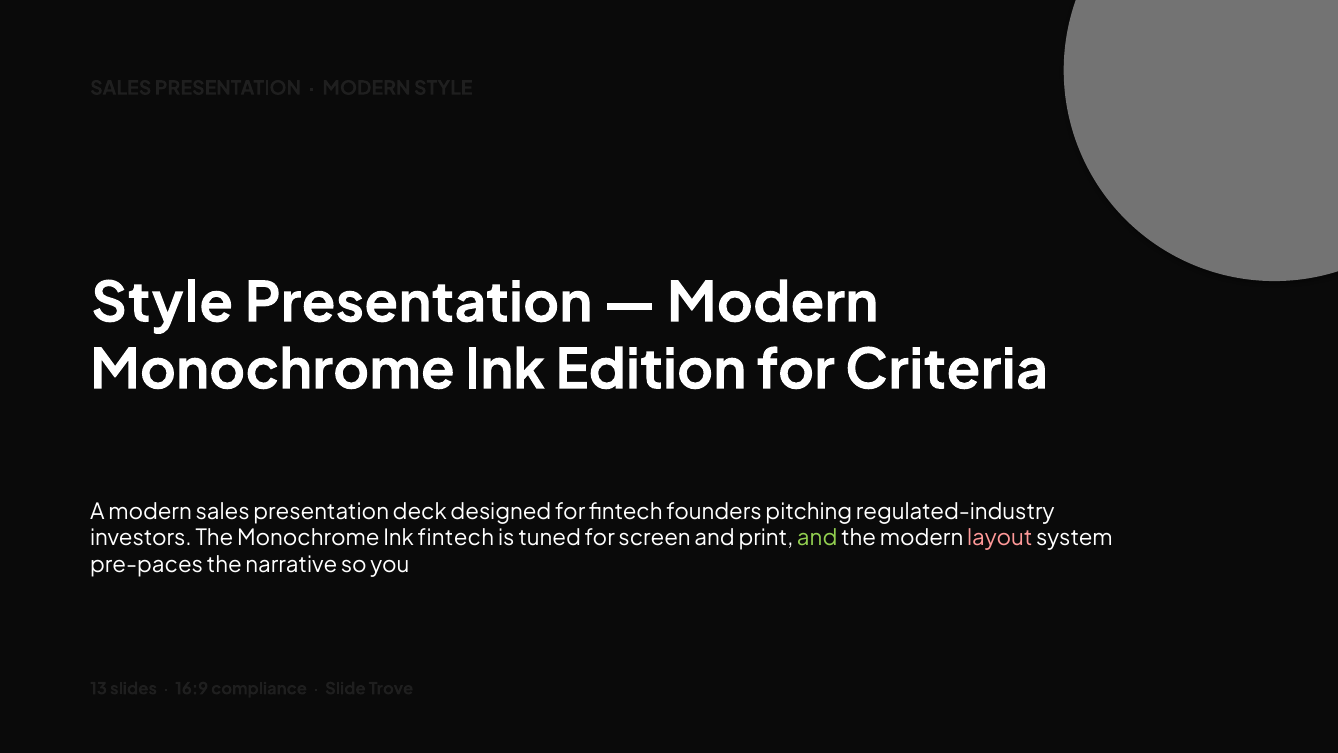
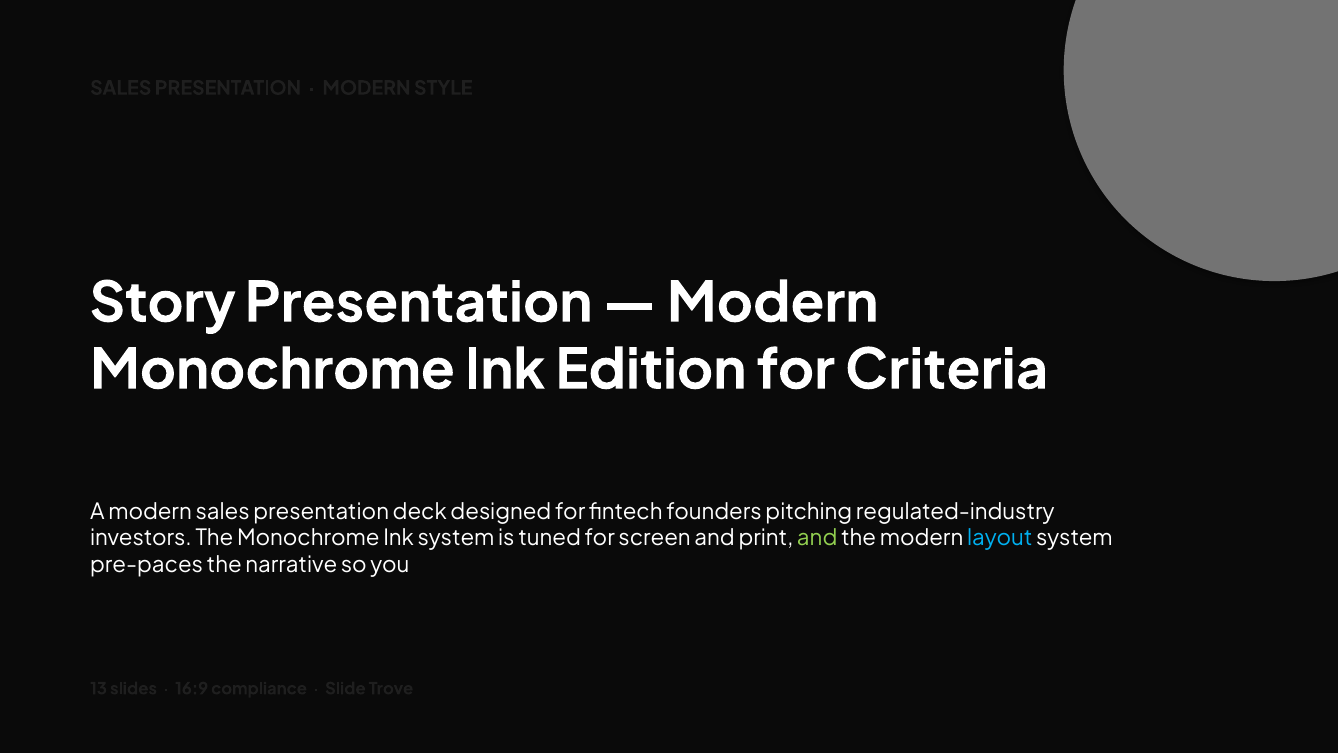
Style: Style -> Story (163, 303)
Ink fintech: fintech -> system (456, 538)
layout colour: pink -> light blue (1000, 538)
